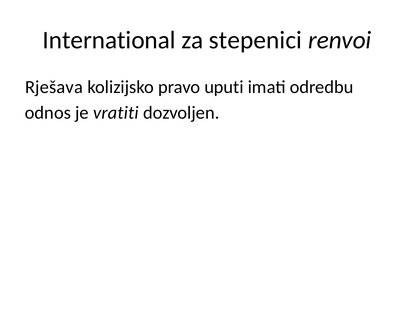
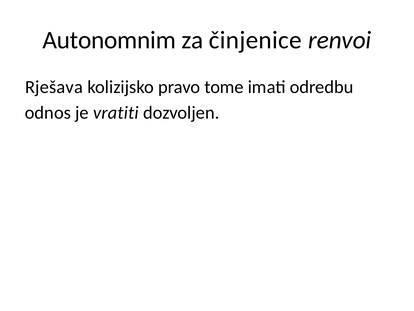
International: International -> Autonomnim (109, 40)
stepenici: stepenici -> činjenice (255, 40)
uputi: uputi -> tome (224, 87)
